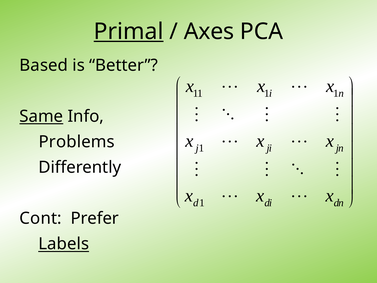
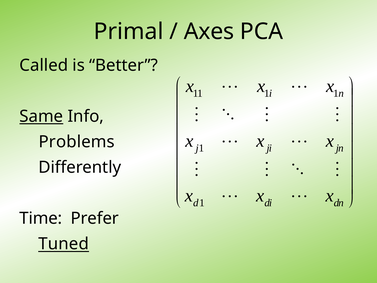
Primal underline: present -> none (129, 31)
Based: Based -> Called (44, 65)
Cont: Cont -> Time (41, 218)
Labels: Labels -> Tuned (64, 244)
